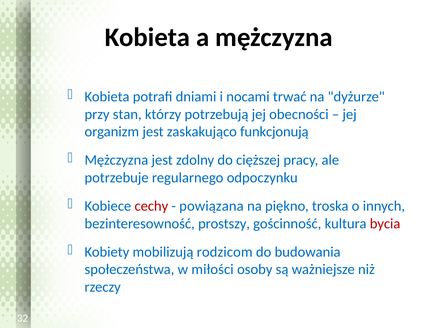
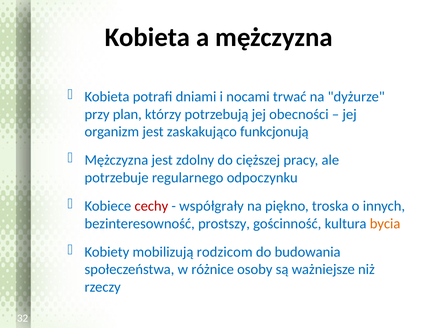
stan: stan -> plan (127, 114)
powiązana: powiązana -> współgrały (211, 206)
bycia colour: red -> orange (385, 224)
miłości: miłości -> różnice (213, 270)
